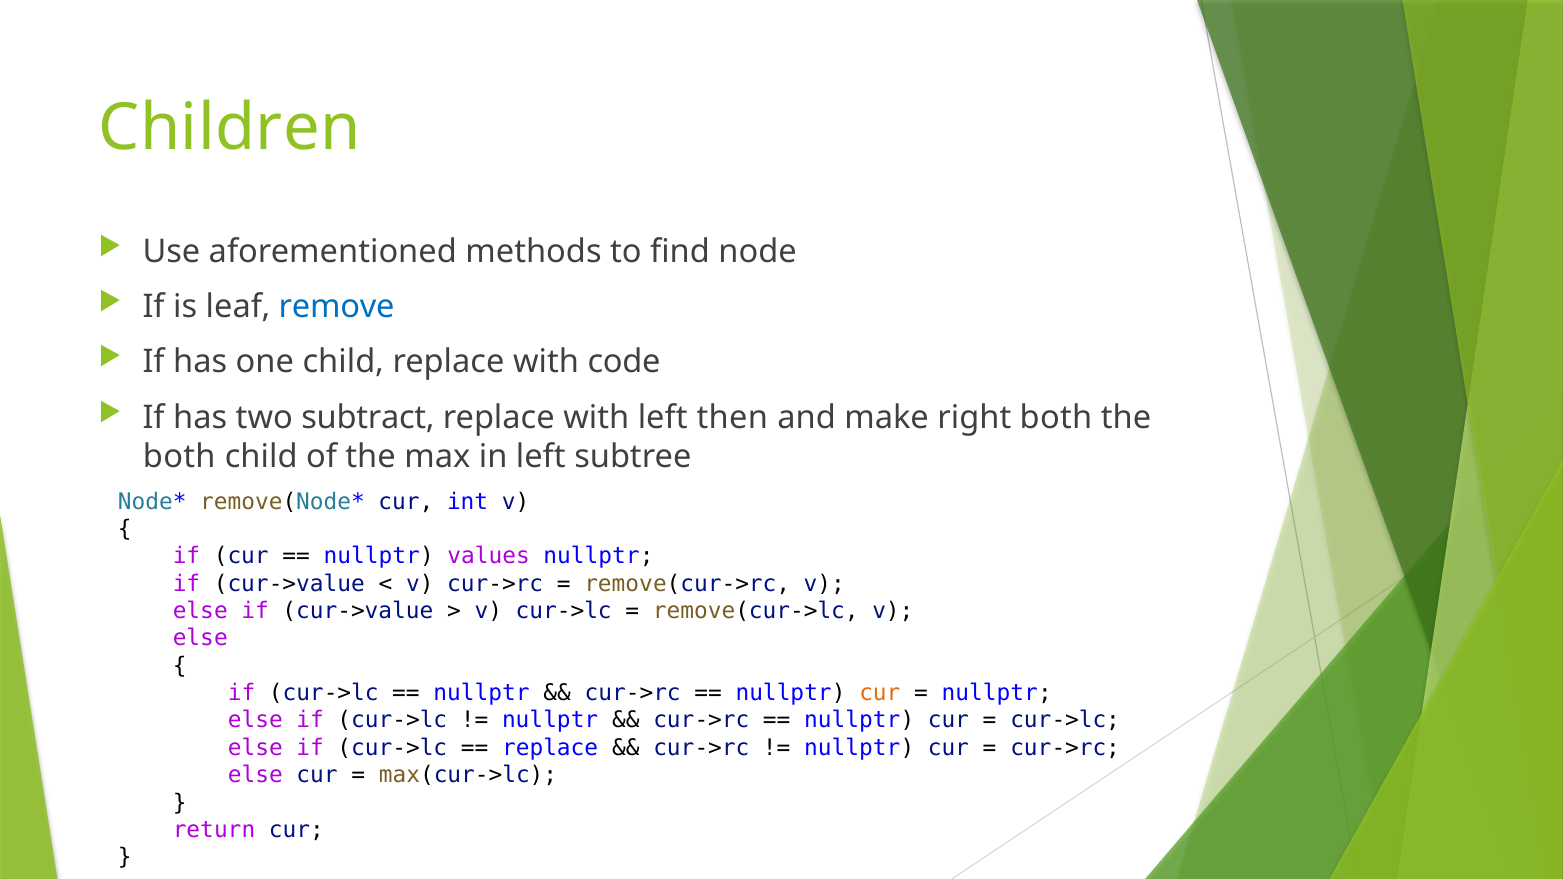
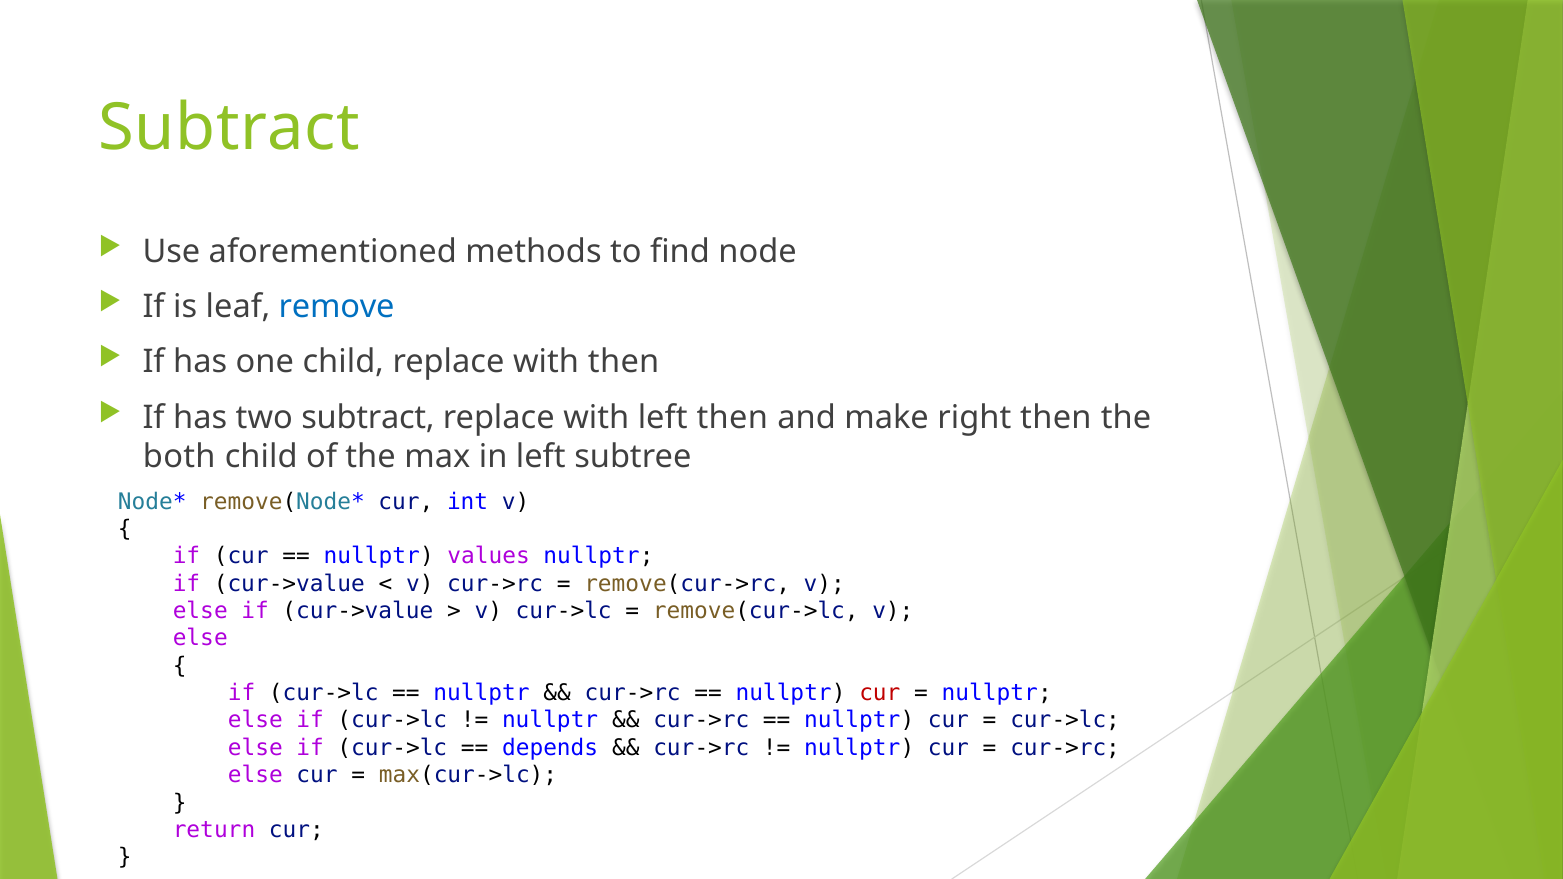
Children: Children -> Subtract (229, 128)
with code: code -> then (624, 362)
right both: both -> then (1056, 418)
cur colour: orange -> red (880, 693)
replace: replace -> depends (550, 748)
